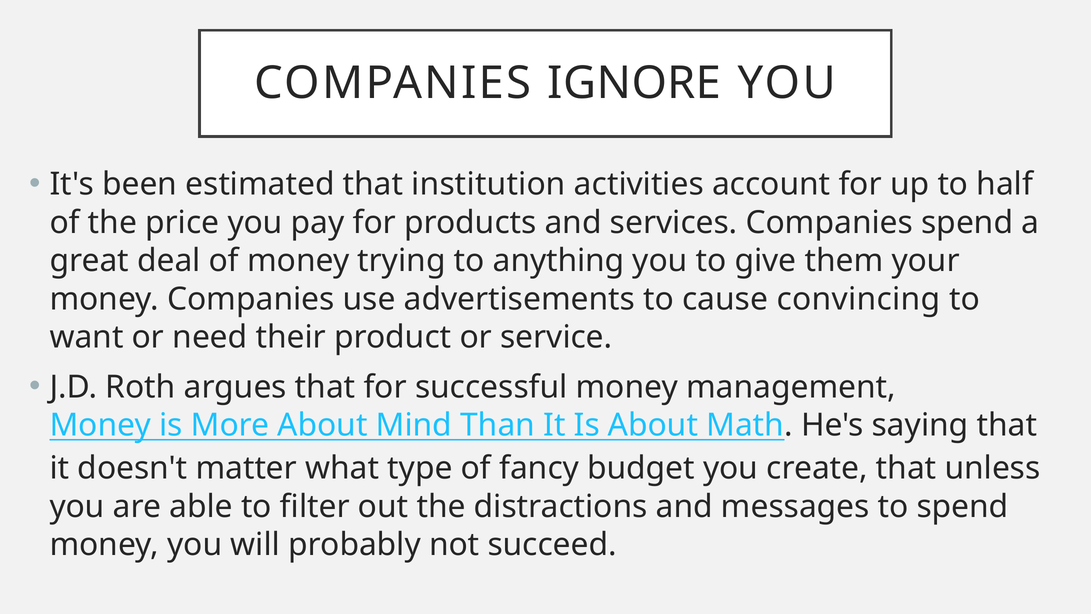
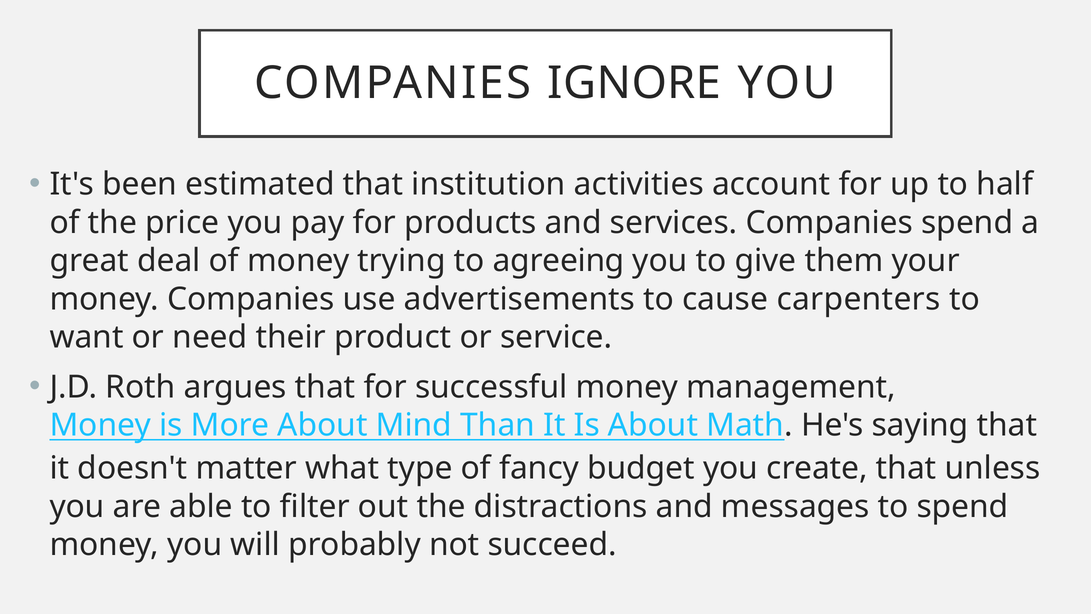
anything: anything -> agreeing (559, 261)
convincing: convincing -> carpenters (859, 299)
